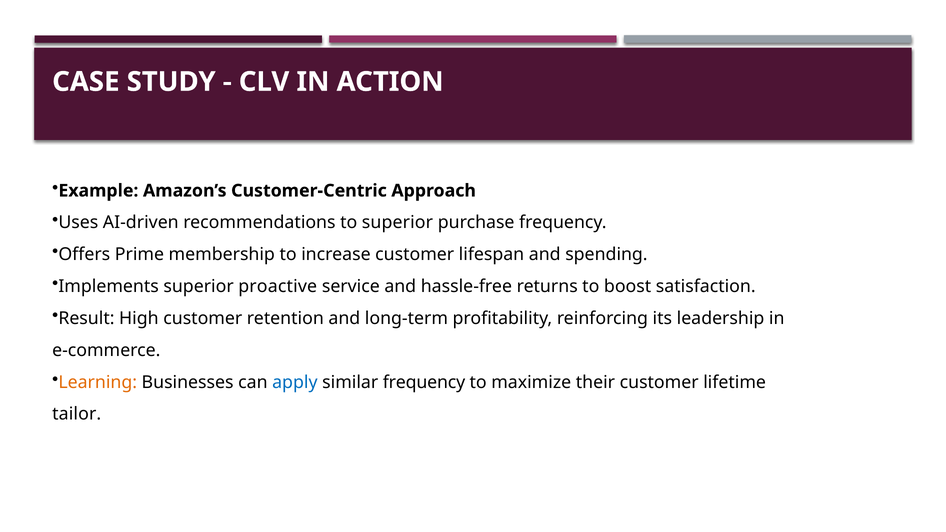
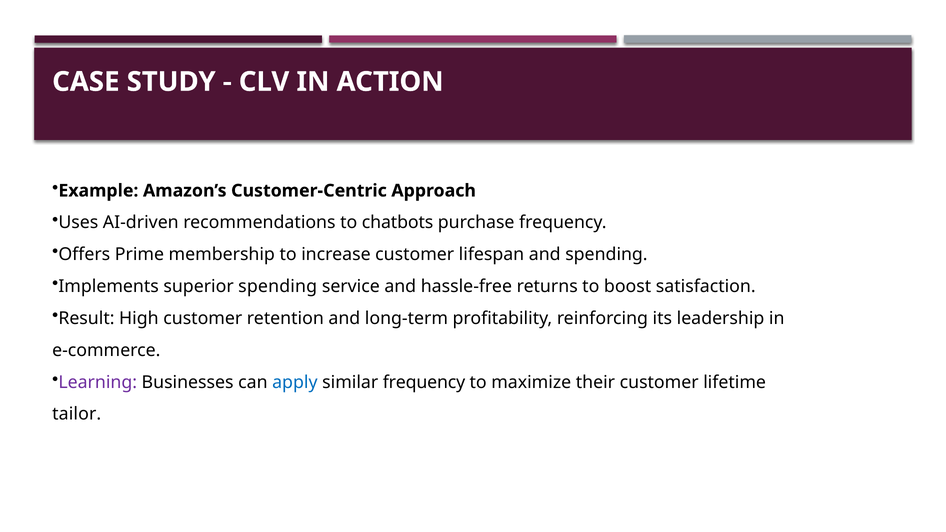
to superior: superior -> chatbots (398, 223)
superior proactive: proactive -> spending (278, 287)
Learning colour: orange -> purple (98, 382)
